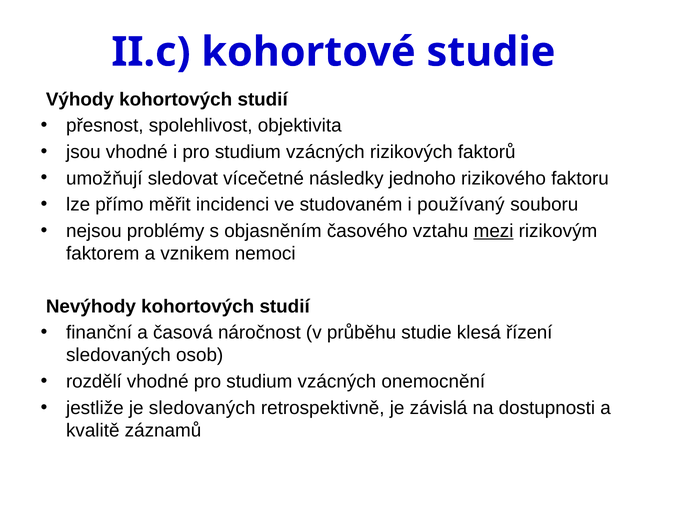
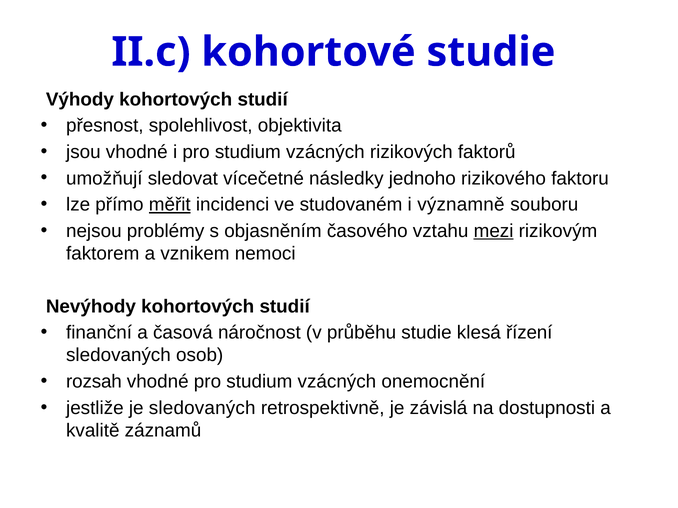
měřit underline: none -> present (170, 205)
používaný: používaný -> významně (461, 205)
rozdělí: rozdělí -> rozsah (94, 382)
